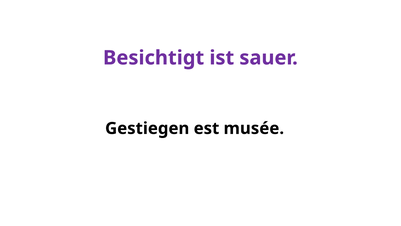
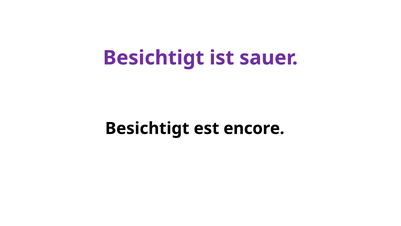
Gestiegen: Gestiegen -> Besichtigt (147, 128)
musée: musée -> encore (254, 128)
